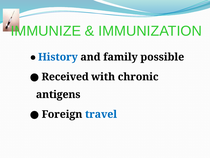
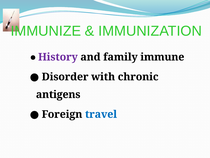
History colour: blue -> purple (58, 57)
possible: possible -> immune (162, 57)
Received: Received -> Disorder (65, 77)
